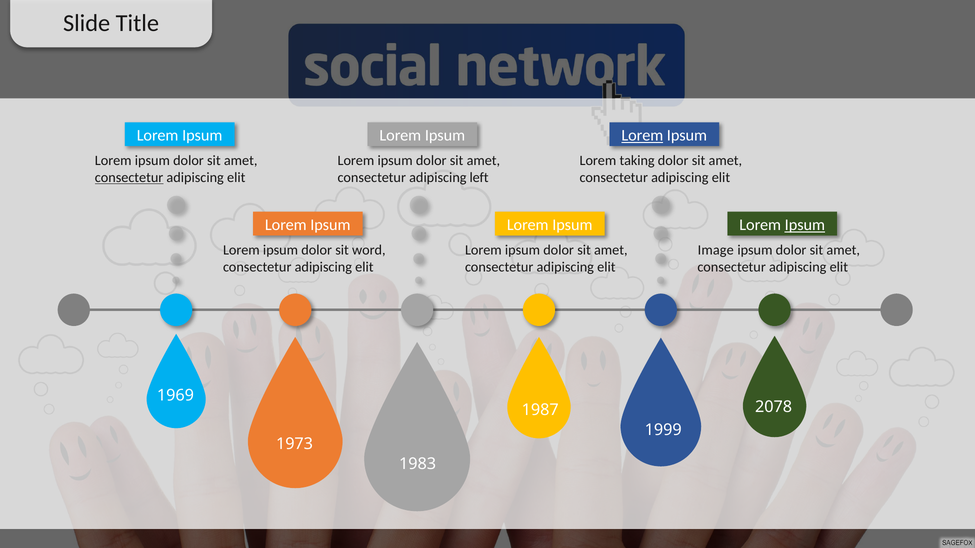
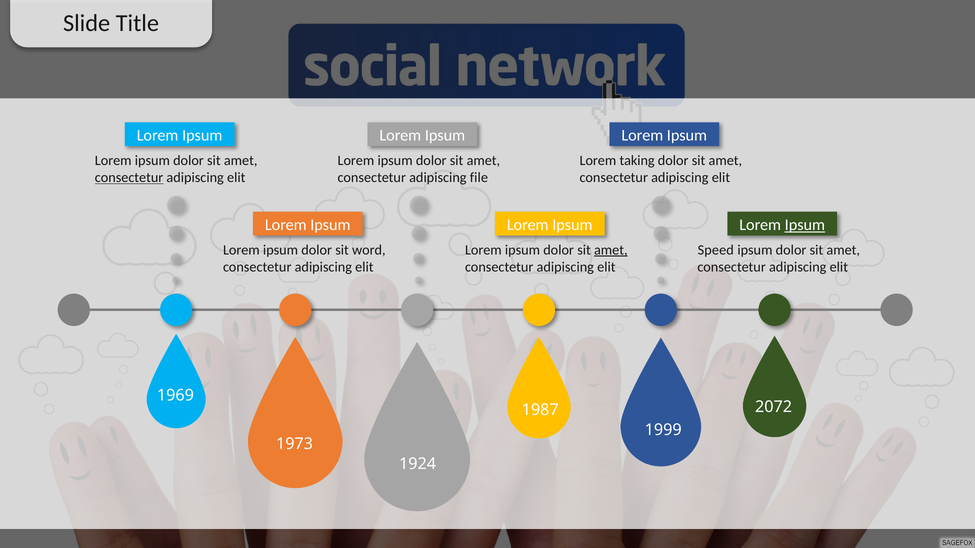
Lorem underline: present -> none (642, 135)
left: left -> file (479, 178)
amet underline: none -> present (611, 250)
Image: Image -> Speed (716, 250)
2078: 2078 -> 2072 (774, 407)
1983: 1983 -> 1924 (418, 465)
